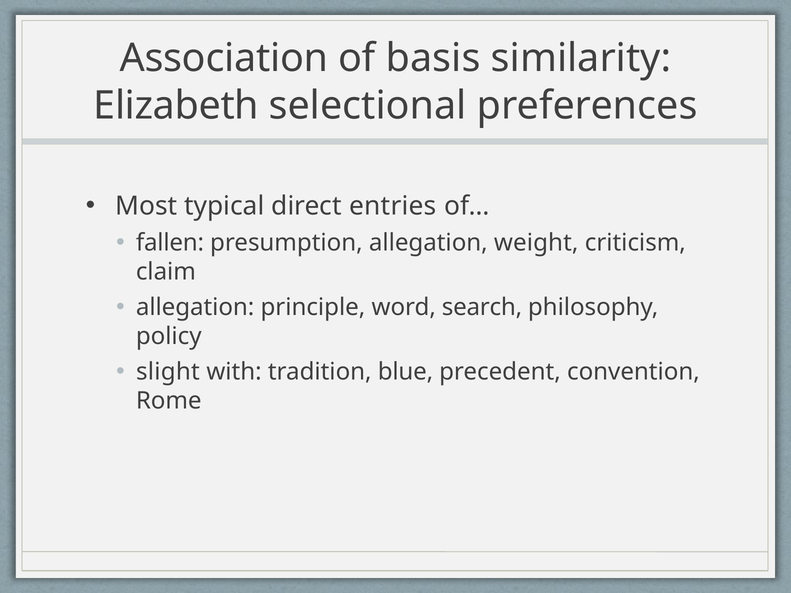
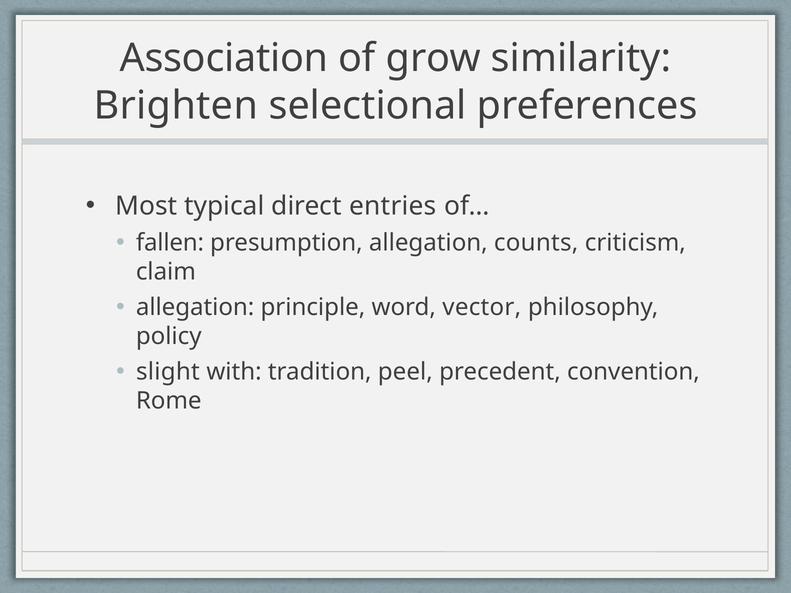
basis: basis -> grow (433, 58)
Elizabeth: Elizabeth -> Brighten (176, 106)
weight: weight -> counts (536, 243)
search: search -> vector (482, 308)
blue: blue -> peel (405, 372)
